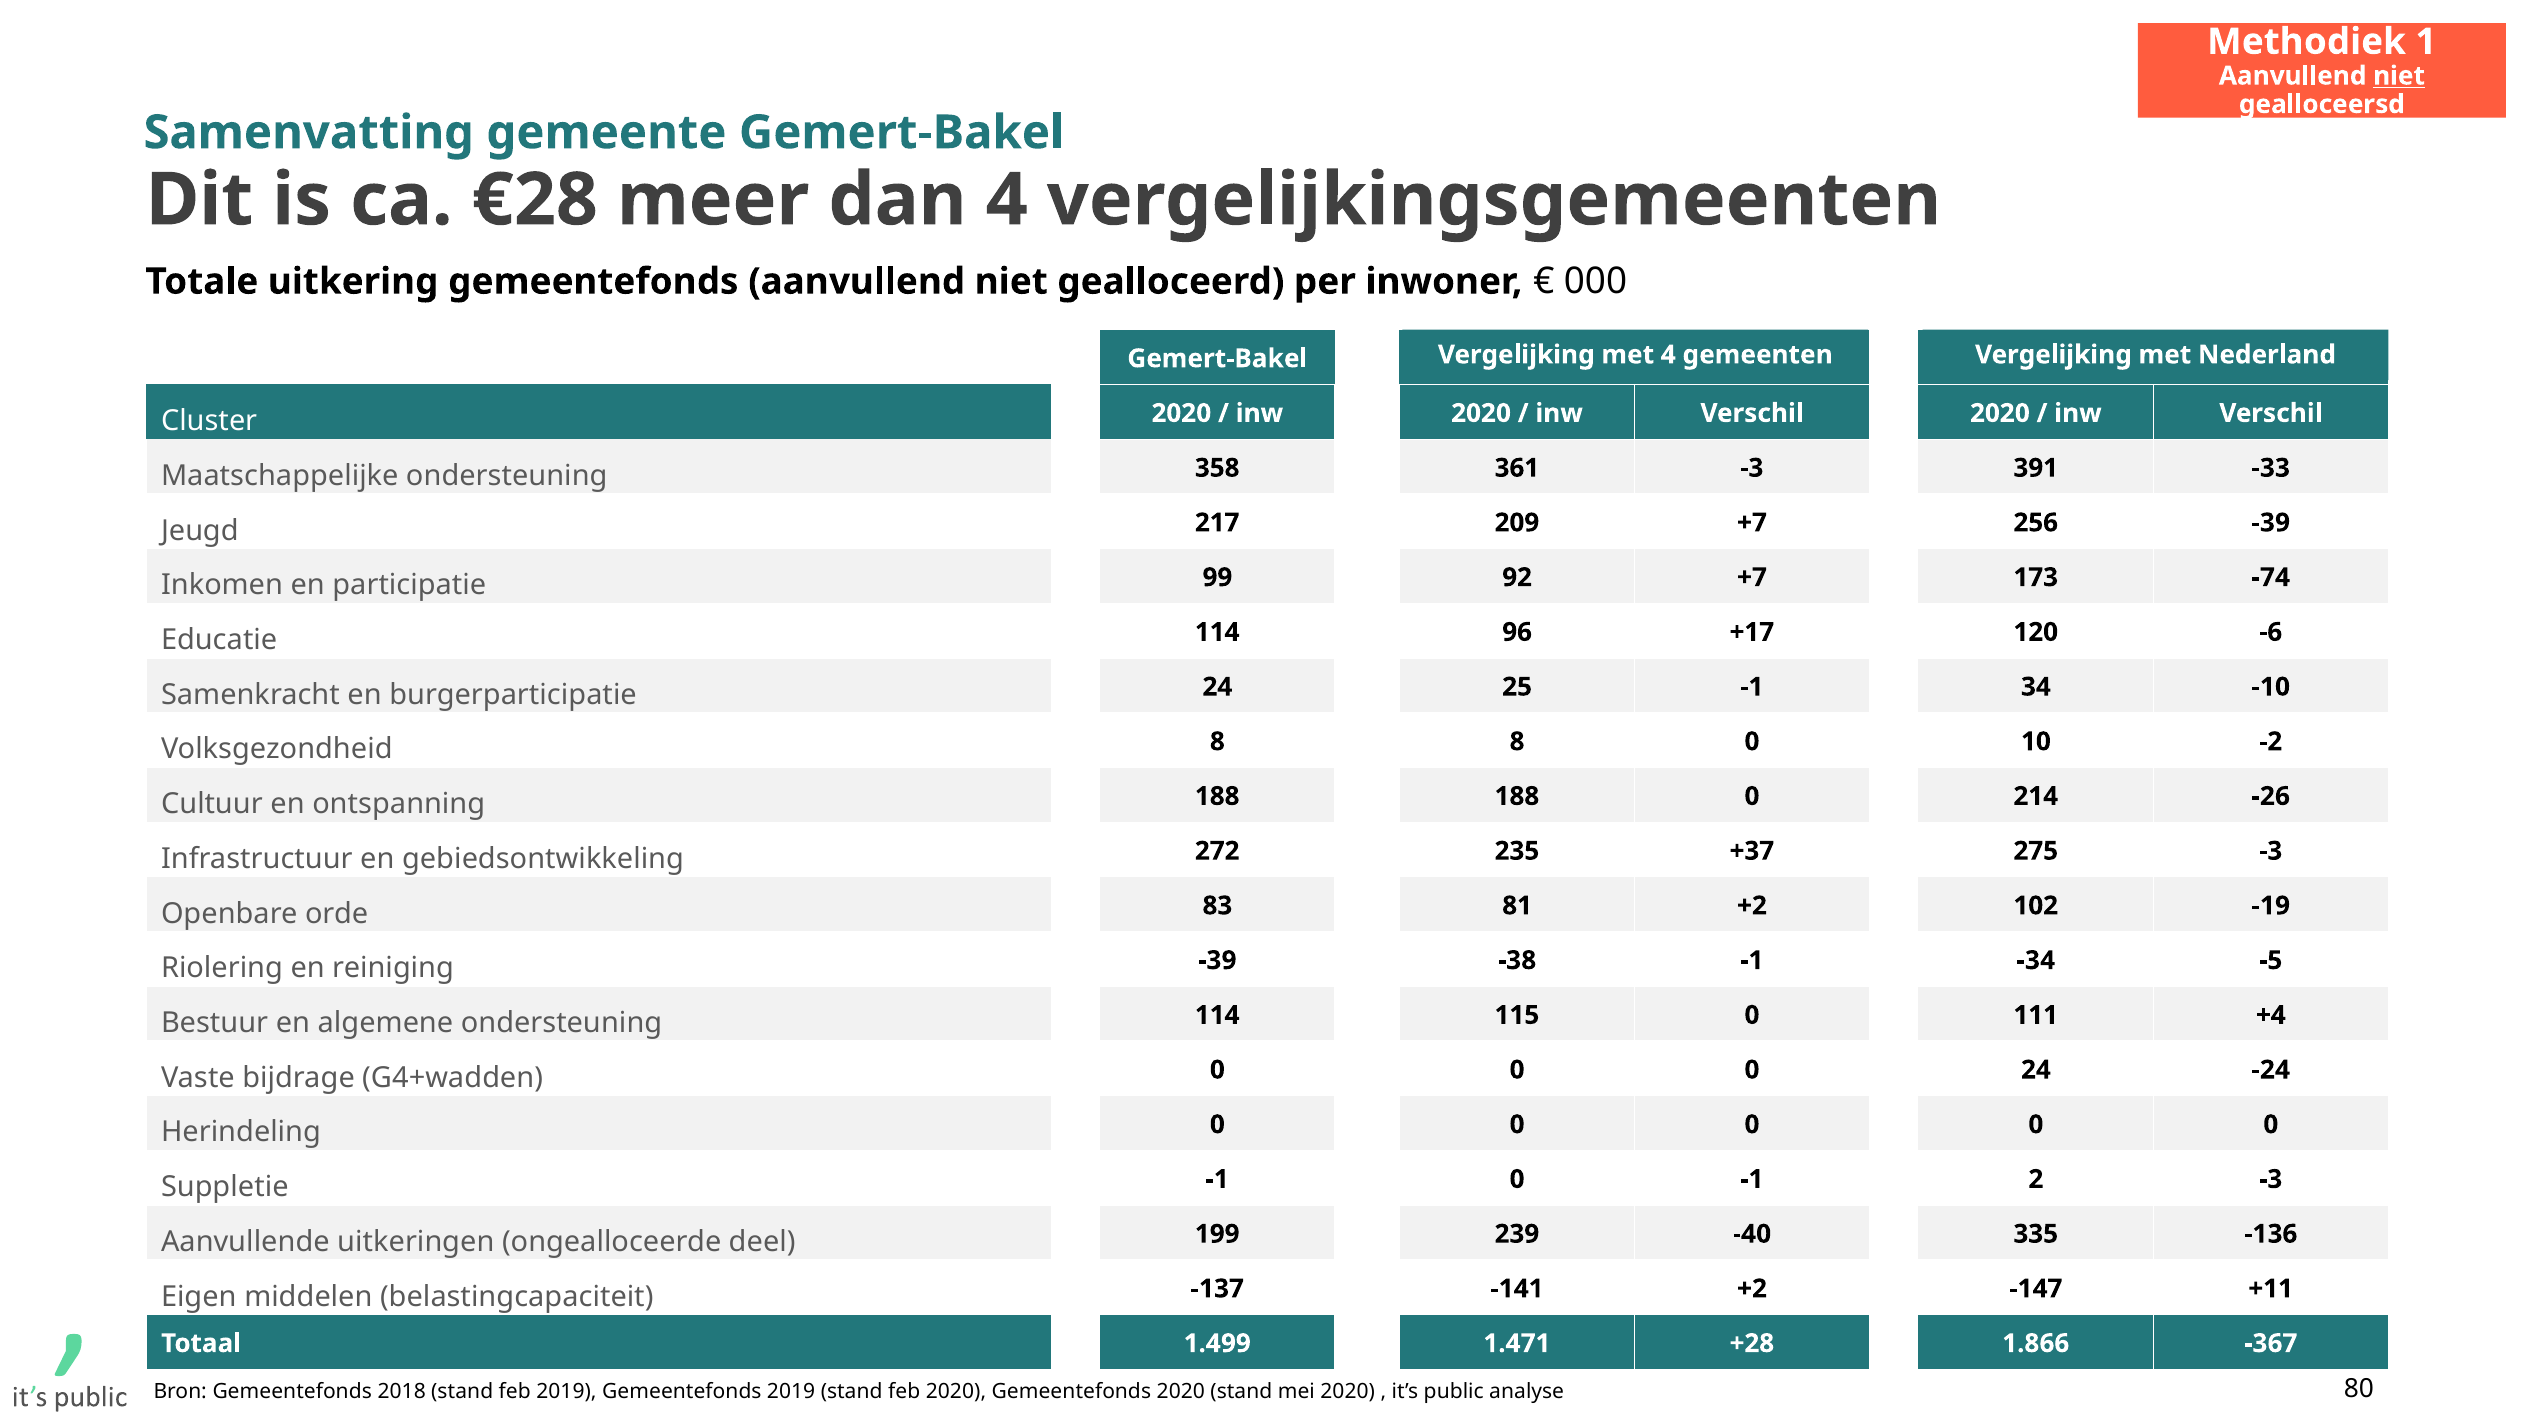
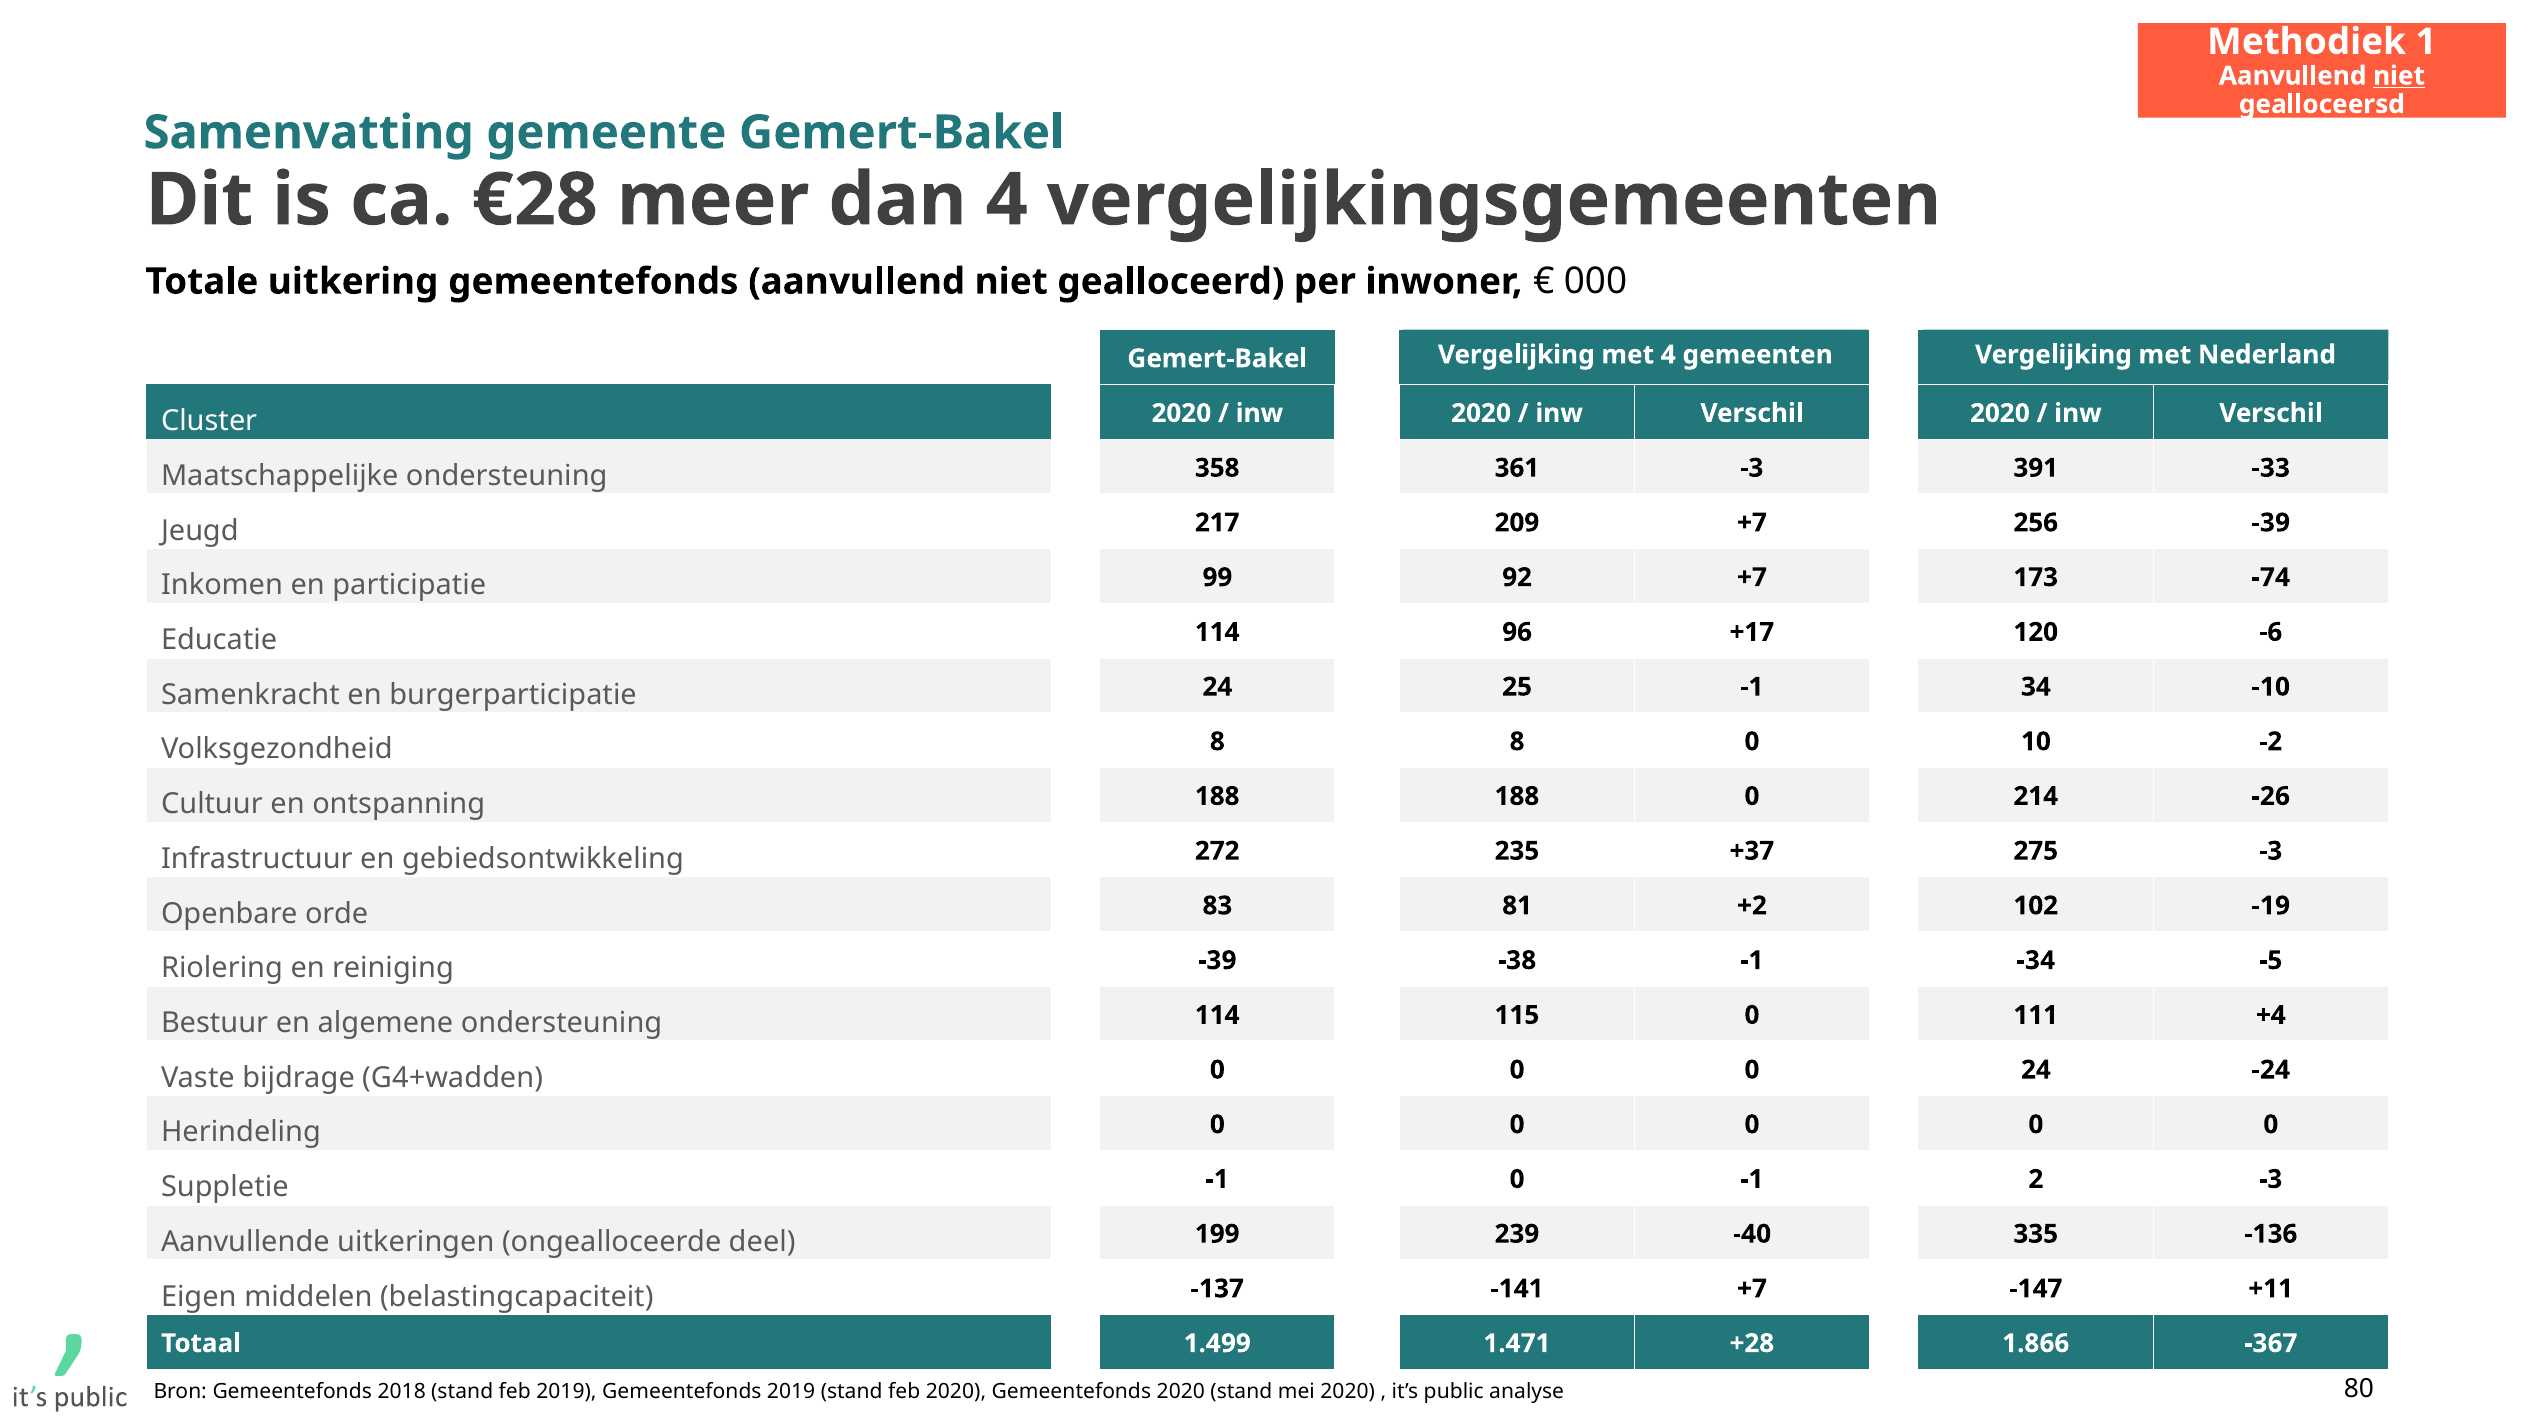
-141 +2: +2 -> +7 (1752, 1289)
